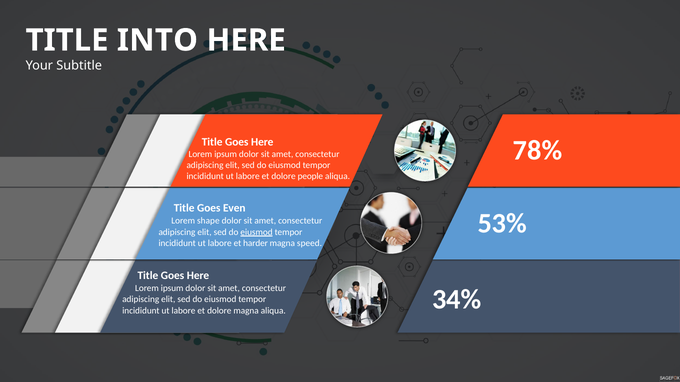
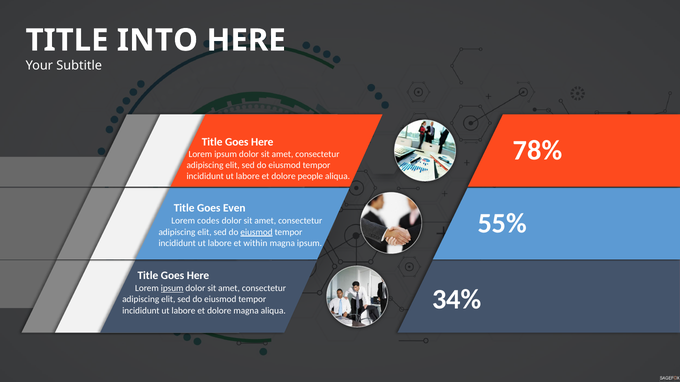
53%: 53% -> 55% (502, 224)
shape: shape -> codes (208, 221)
harder: harder -> within (255, 243)
magna speed: speed -> ipsum (310, 243)
ipsum underline: none -> present (172, 289)
